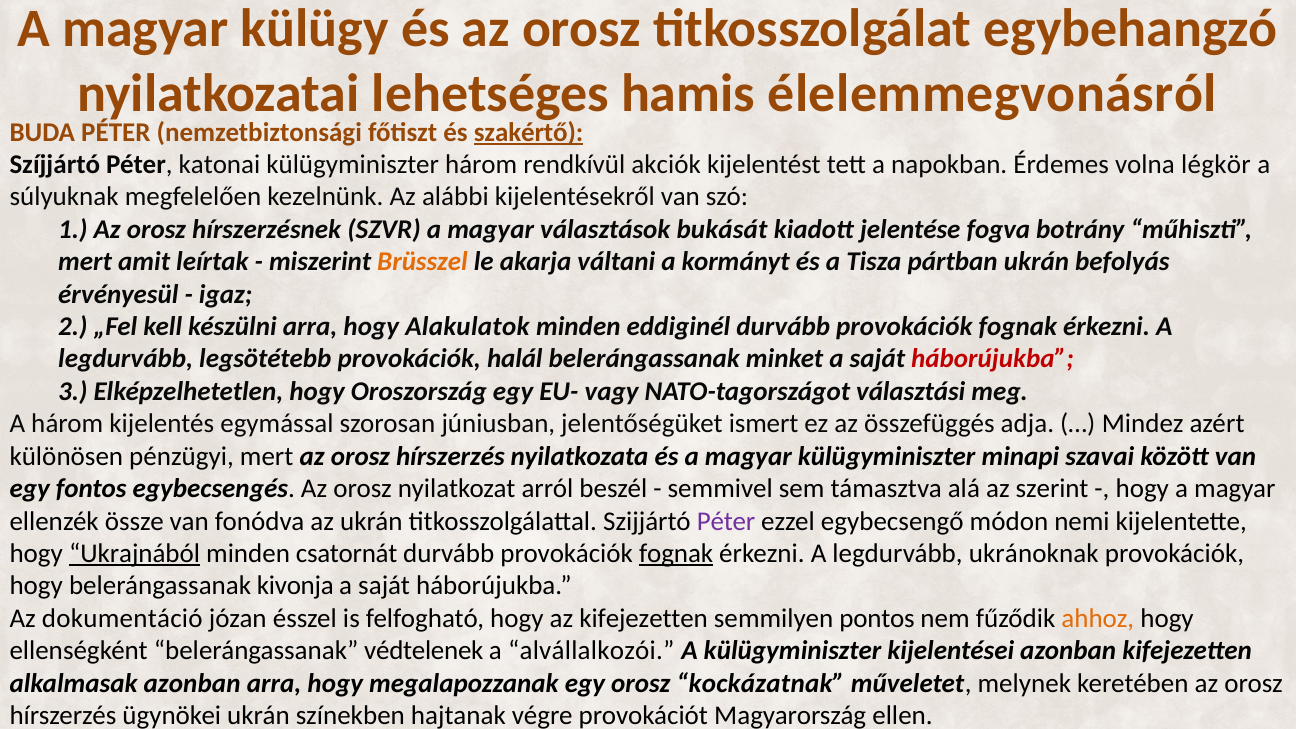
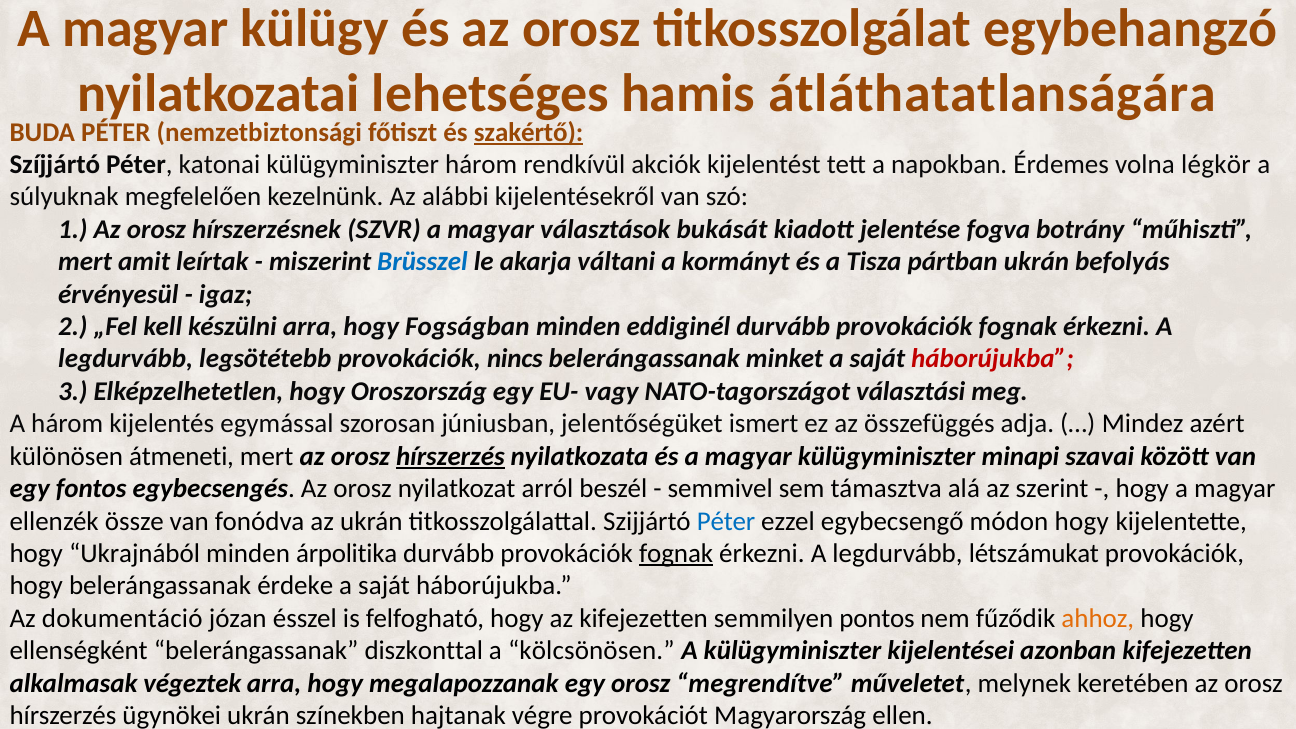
élelemmegvonásról: élelemmegvonásról -> átláthatatlanságára (992, 94)
Brüsszel colour: orange -> blue (422, 262)
Alakulatok: Alakulatok -> Fogságban (467, 327)
halál: halál -> nincs (515, 359)
pénzügyi: pénzügyi -> átmeneti (182, 456)
hírszerzés underline: none -> present (450, 456)
Péter colour: purple -> blue (726, 521)
módon nemi: nemi -> hogy (1082, 521)
Ukrajnából underline: present -> none (135, 554)
csatornát: csatornát -> árpolitika (347, 554)
ukránoknak: ukránoknak -> létszámukat (1034, 554)
kivonja: kivonja -> érdeke (295, 586)
védtelenek: védtelenek -> diszkonttal (424, 651)
alvállalkozói: alvállalkozói -> kölcsönösen (591, 651)
alkalmasak azonban: azonban -> végeztek (192, 683)
kockázatnak: kockázatnak -> megrendítve (761, 683)
